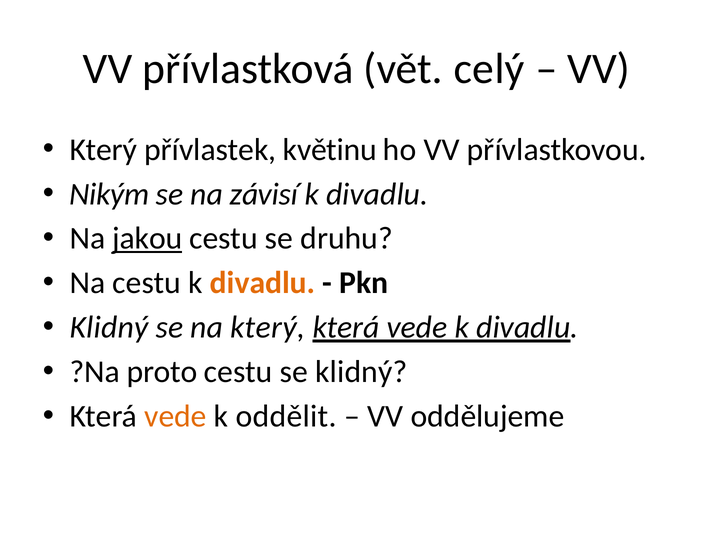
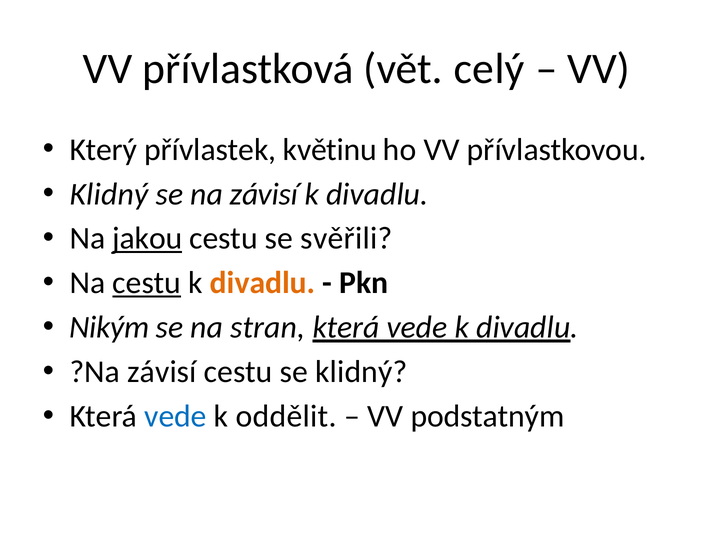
Nikým: Nikým -> Klidný (109, 194)
druhu: druhu -> svěřili (346, 239)
cestu underline: none -> present (147, 283)
Klidný: Klidný -> Nikým (109, 328)
na který: který -> stran (268, 328)
?Na proto: proto -> závisí (162, 372)
vede colour: orange -> blue (176, 417)
oddělujeme: oddělujeme -> podstatným (488, 417)
